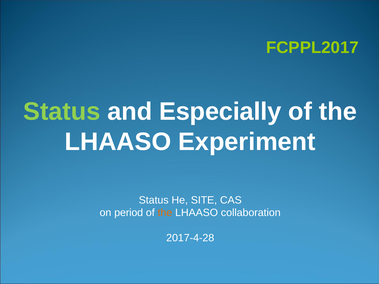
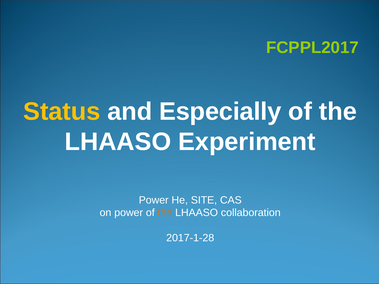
Status colour: light green -> yellow (62, 112)
Status: Status -> Power (154, 200)
on period: period -> power (129, 213)
2017-4-28: 2017-4-28 -> 2017-1-28 (190, 238)
